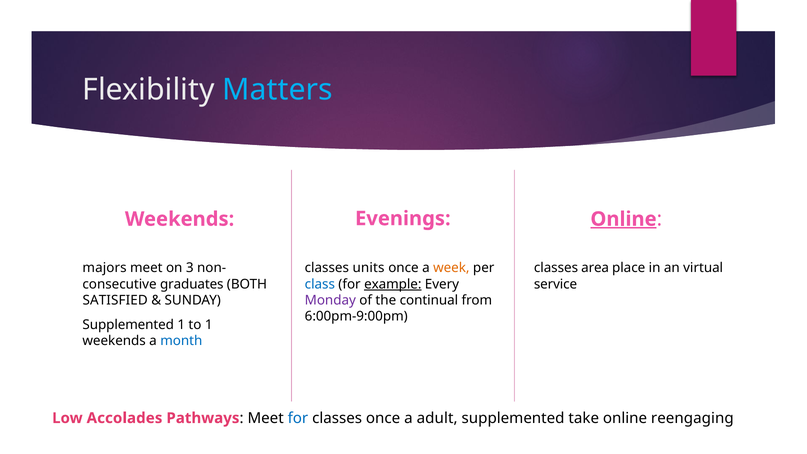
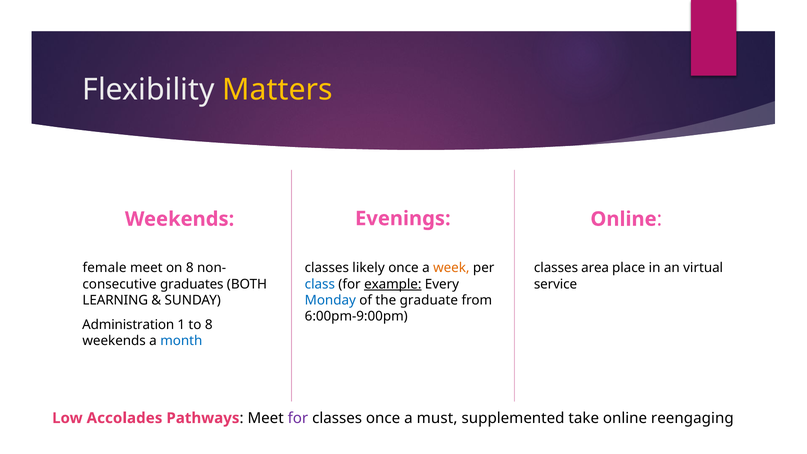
Matters colour: light blue -> yellow (278, 90)
Online underline: present -> none (624, 219)
majors: majors -> female (105, 268)
on 3: 3 -> 8 (190, 268)
units: units -> likely (369, 268)
SATISFIED: SATISFIED -> LEARNING (115, 300)
Monday colour: purple -> blue (330, 300)
continual: continual -> graduate (429, 300)
Supplemented: Supplemented -> Administration (128, 325)
to 1: 1 -> 8 (209, 325)
for colour: blue -> purple (298, 418)
adult: adult -> must (437, 418)
